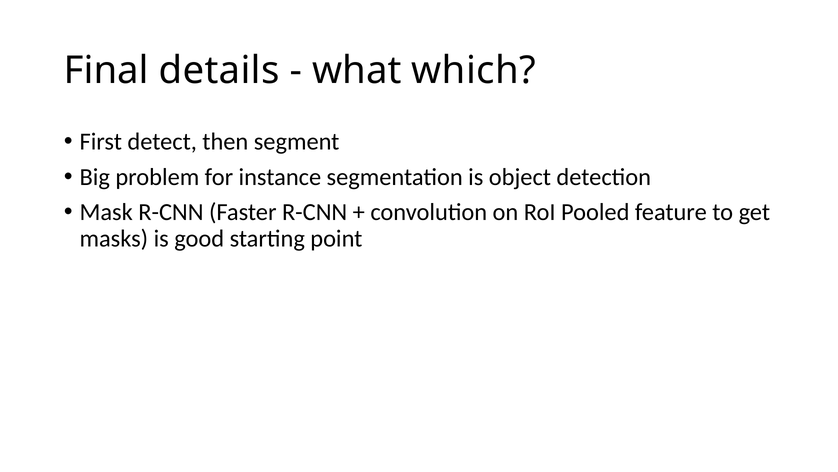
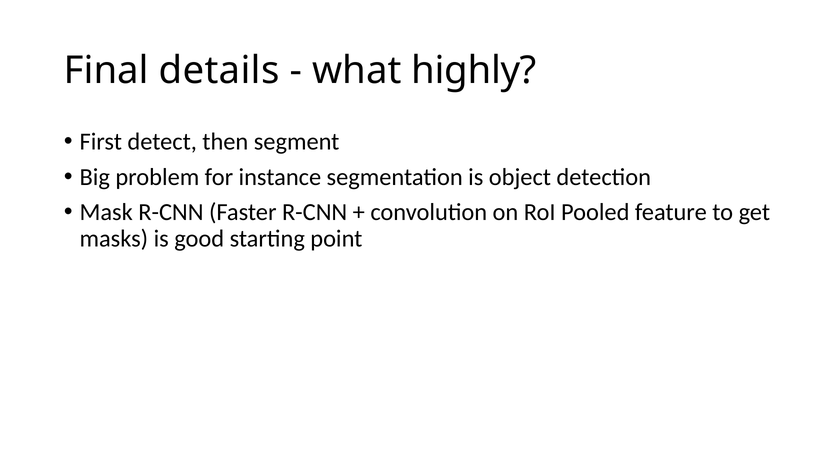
which: which -> highly (474, 70)
